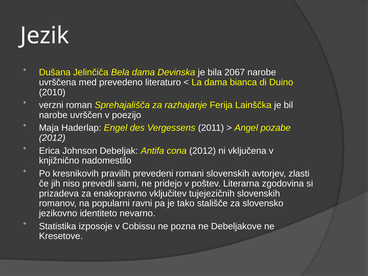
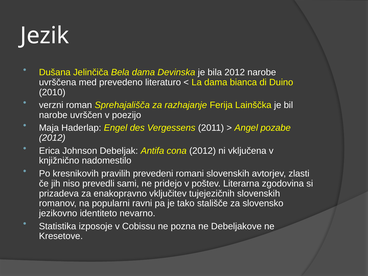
bila 2067: 2067 -> 2012 (235, 72)
